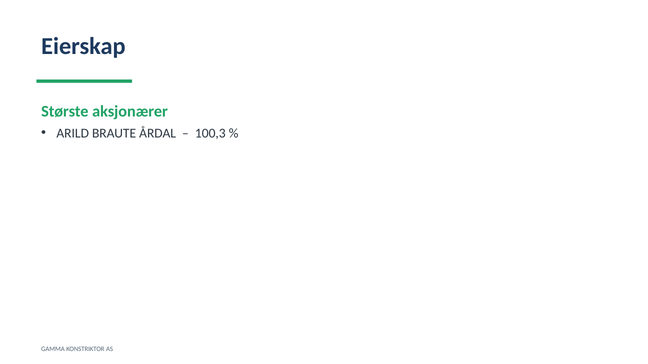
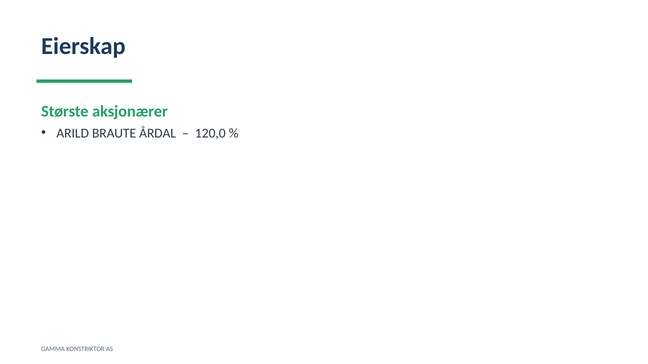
100,3: 100,3 -> 120,0 (210, 133)
